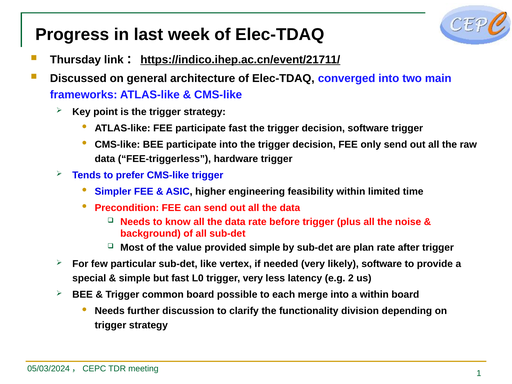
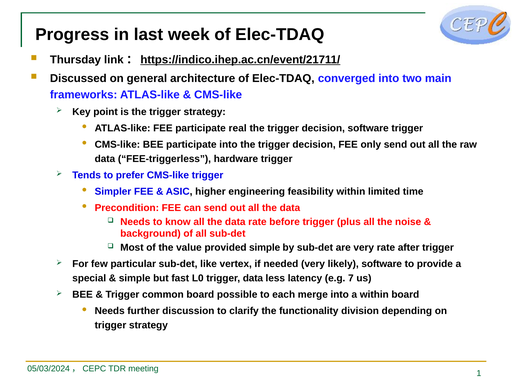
participate fast: fast -> real (238, 128)
are plan: plan -> very (364, 248)
trigger very: very -> data (253, 278)
2: 2 -> 7 (351, 278)
